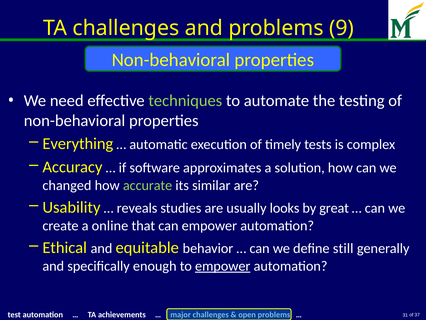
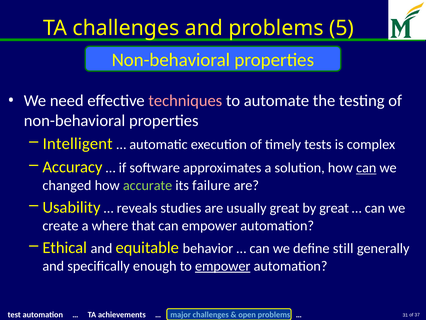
9: 9 -> 5 (342, 28)
techniques colour: light green -> pink (185, 100)
Everything: Everything -> Intelligent (78, 144)
can underline: none -> present (366, 168)
similar: similar -> failure (211, 185)
usually looks: looks -> great (285, 208)
online: online -> where (110, 225)
